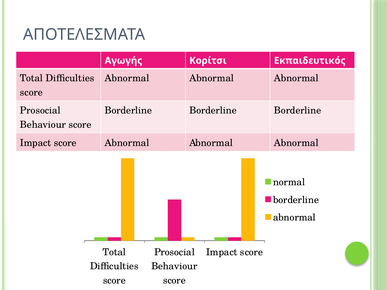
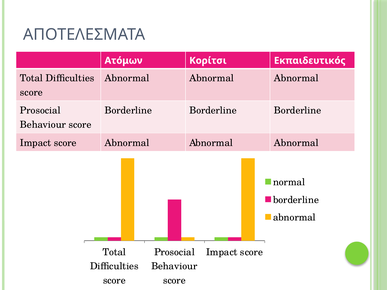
Αγωγής: Αγωγής -> Ατόμων (123, 61)
